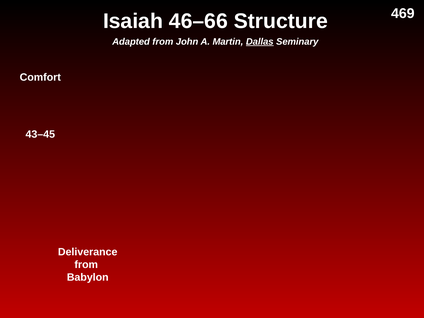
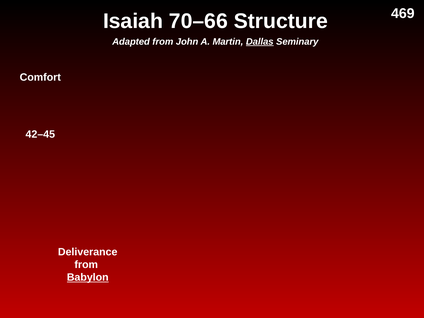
46–66: 46–66 -> 70–66 (198, 21)
43–45: 43–45 -> 42–45 (40, 134)
Babylon underline: none -> present (88, 277)
